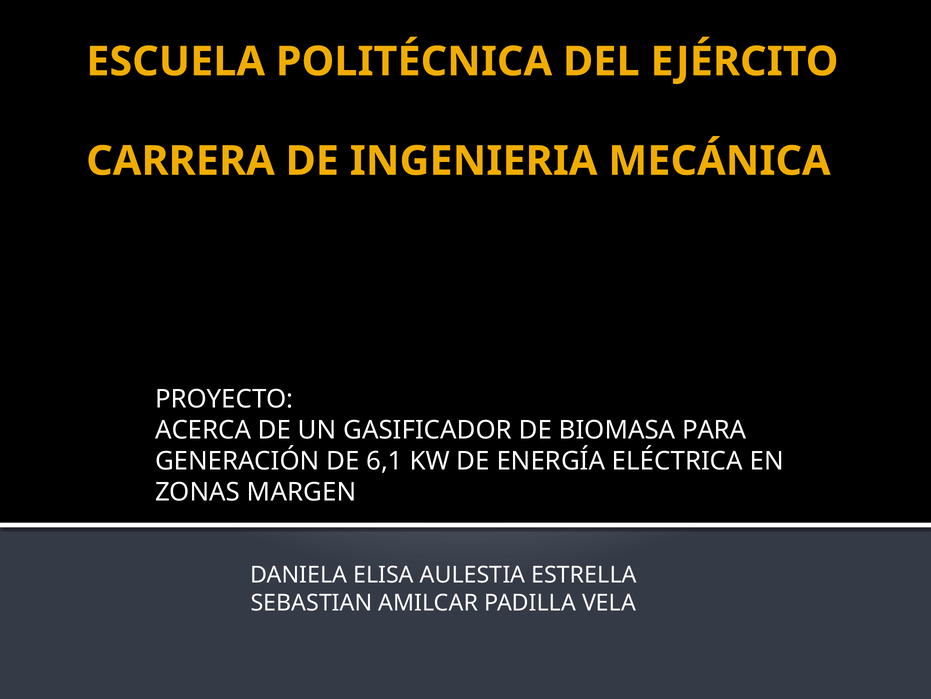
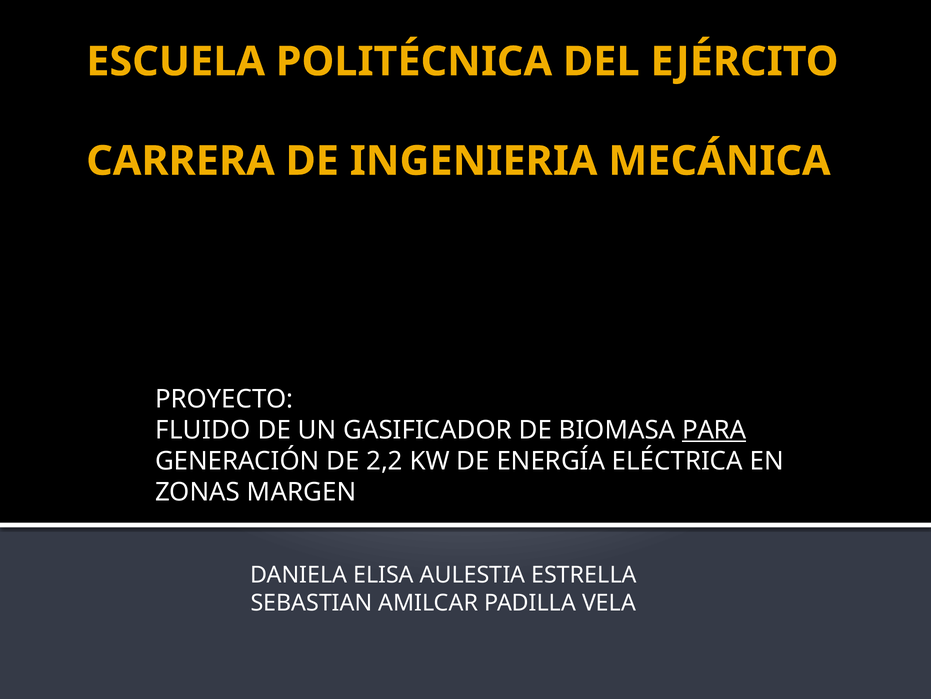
ACERCA: ACERCA -> FLUIDO (203, 430)
PARA underline: none -> present (714, 430)
6,1: 6,1 -> 2,2 (385, 461)
